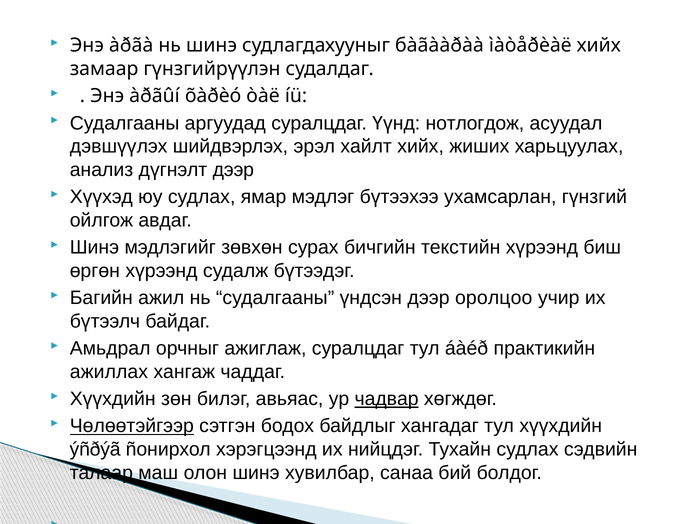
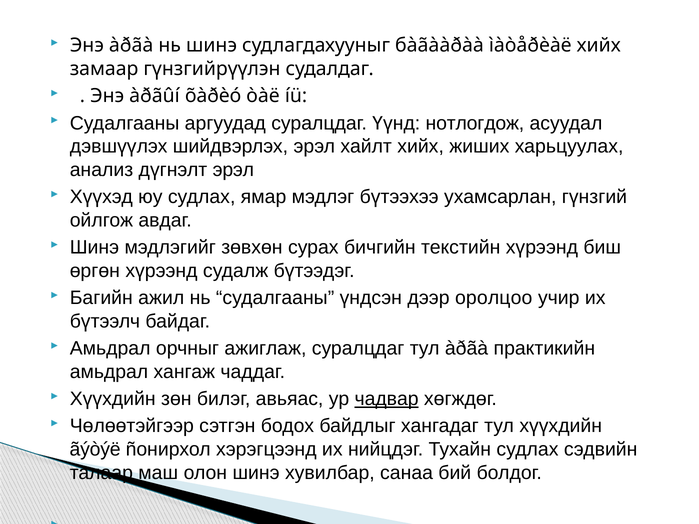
дүгнэлт дээр: дээр -> эрэл (233, 170)
тул áàéð: áàéð -> àðãà (467, 349)
ажиллах: ажиллах -> амьдрал (109, 372)
Чөлөөтэйгээр underline: present -> none (132, 426)
ýñðýã: ýñðýã -> ãýòýë (95, 450)
